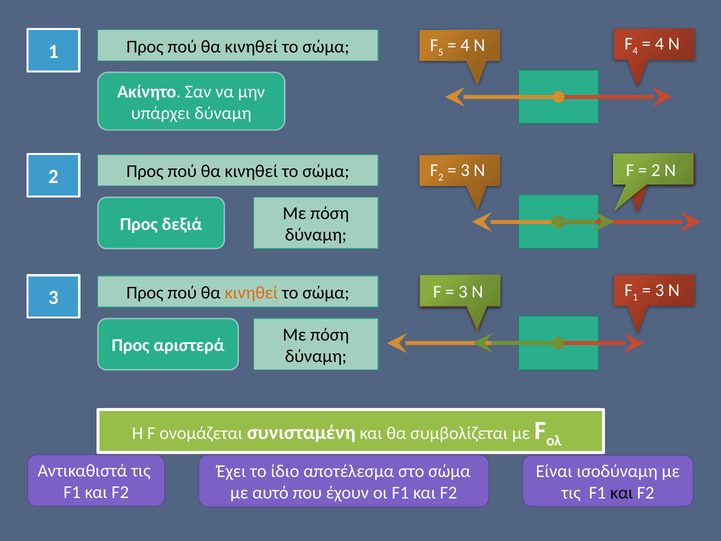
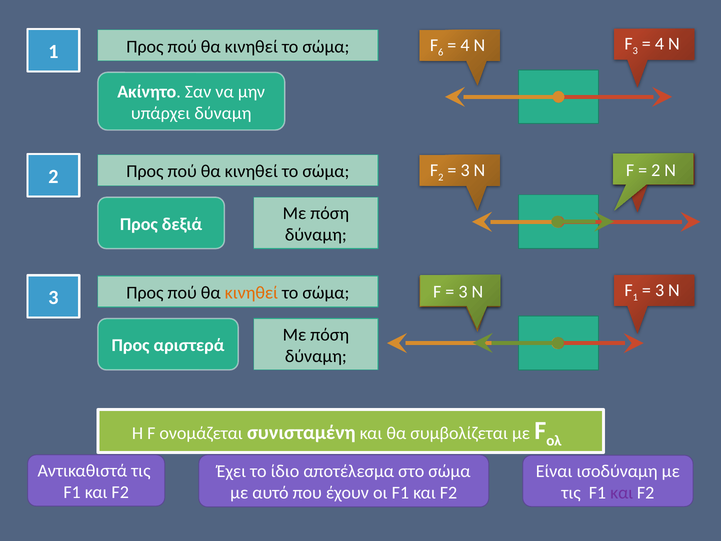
F 4: 4 -> 3 (635, 51)
F 5: 5 -> 6 (441, 52)
και colour: black -> purple (622, 493)
